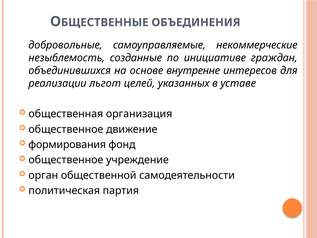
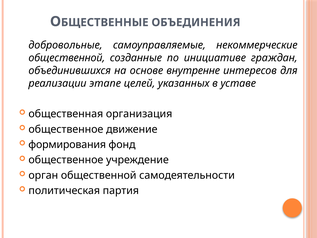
незыблемость: незыблемость -> общественной (67, 58)
льгот: льгот -> этапе (105, 83)
